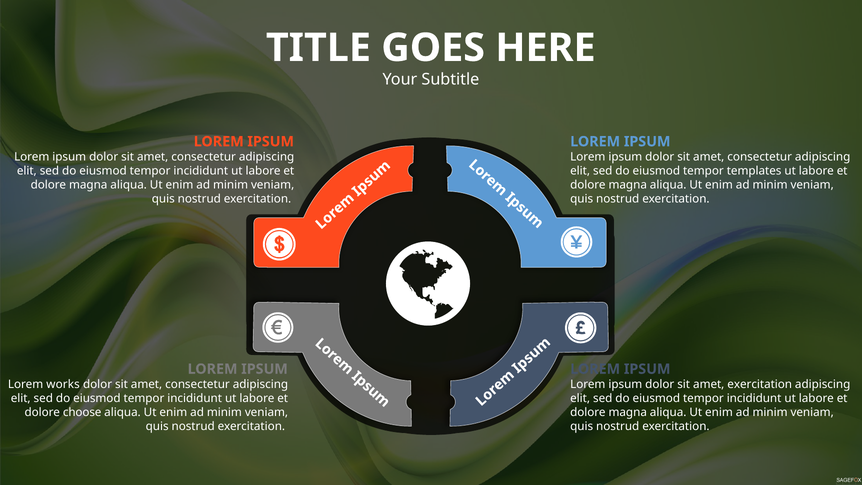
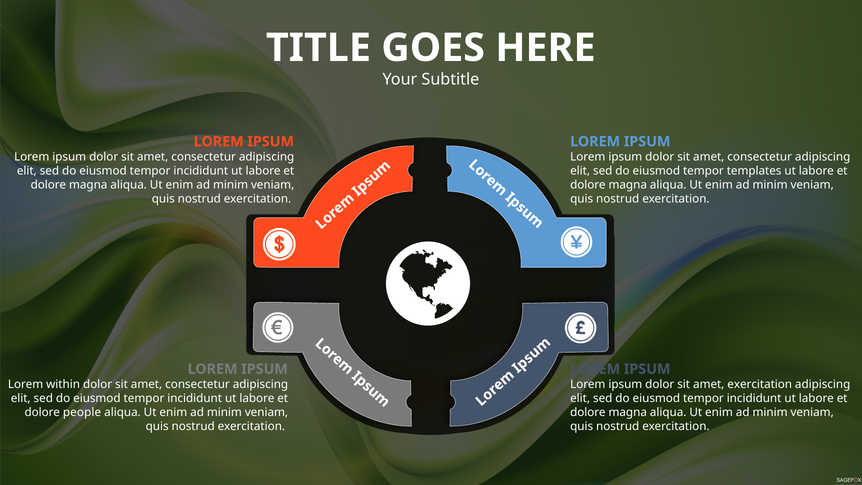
works: works -> within (63, 384)
choose: choose -> people (82, 412)
